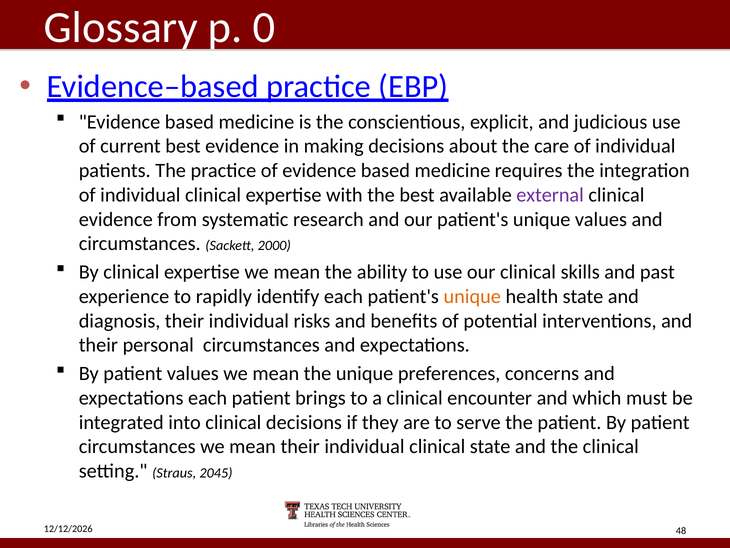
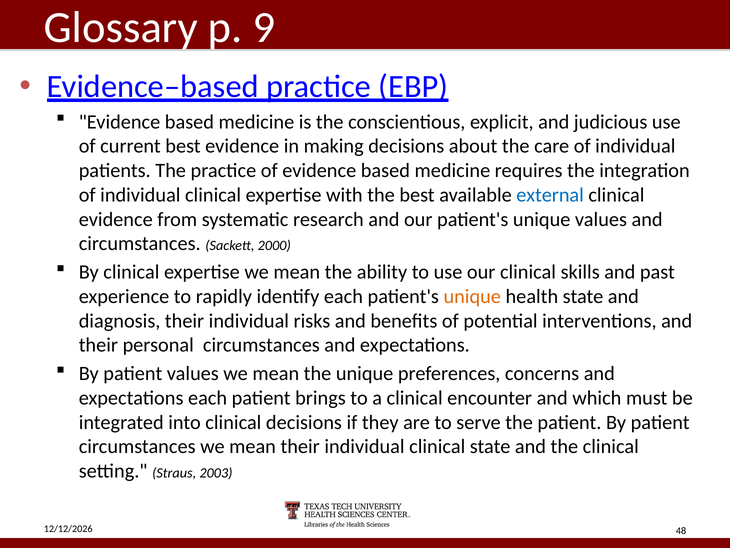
0: 0 -> 9 (264, 27)
external colour: purple -> blue (550, 195)
2045: 2045 -> 2003 (216, 473)
